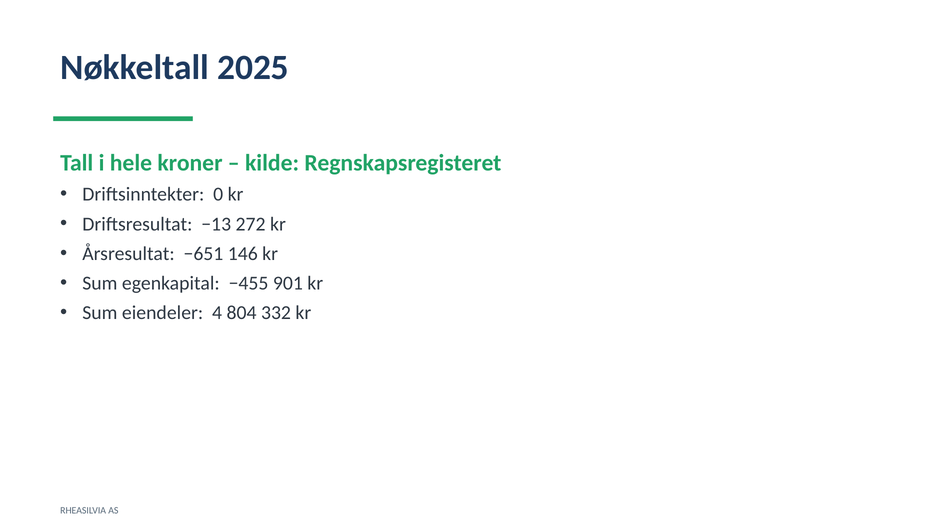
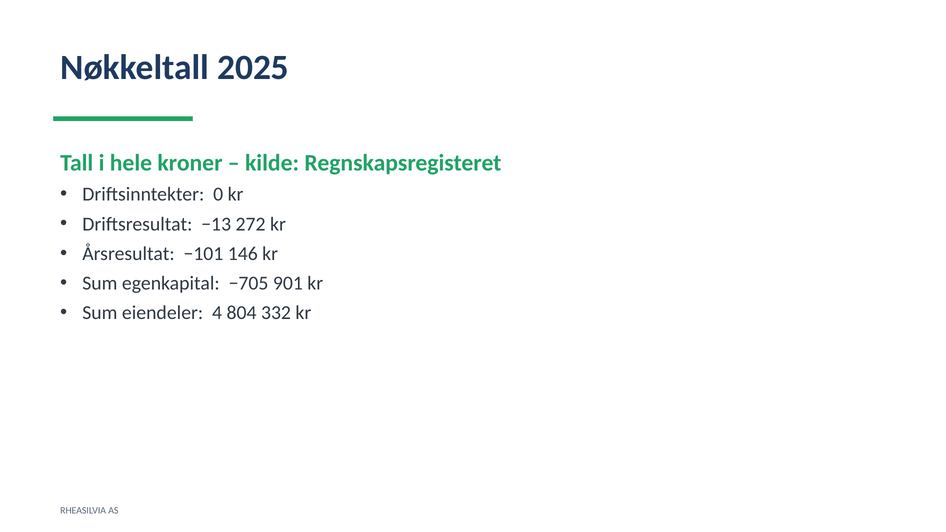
−651: −651 -> −101 (203, 254)
−455: −455 -> −705 (249, 283)
